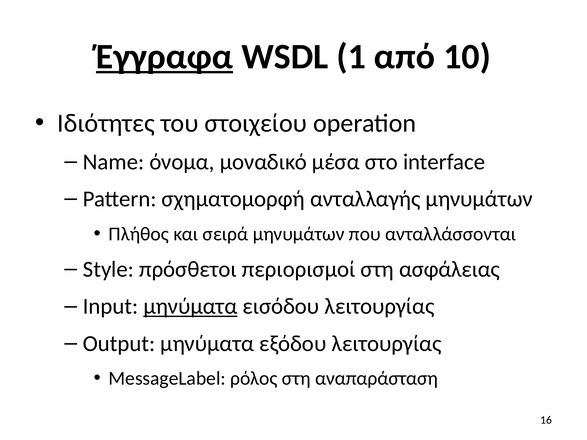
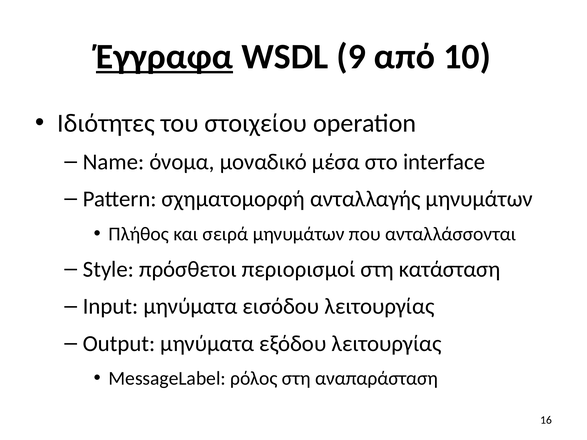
1: 1 -> 9 (351, 57)
ασφάλειας: ασφάλειας -> κατάσταση (450, 270)
μηνύματα underline: present -> none (190, 307)
